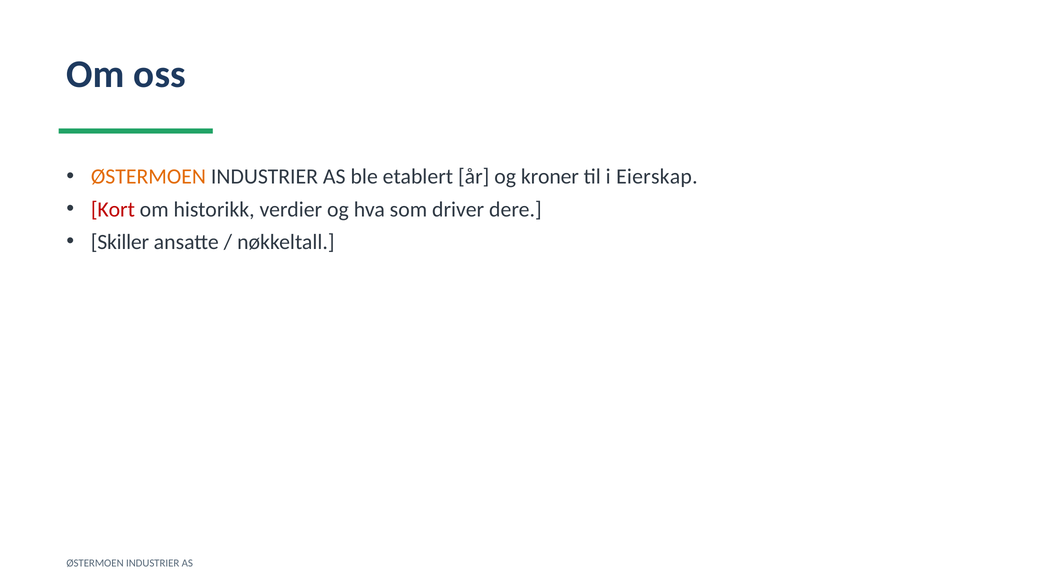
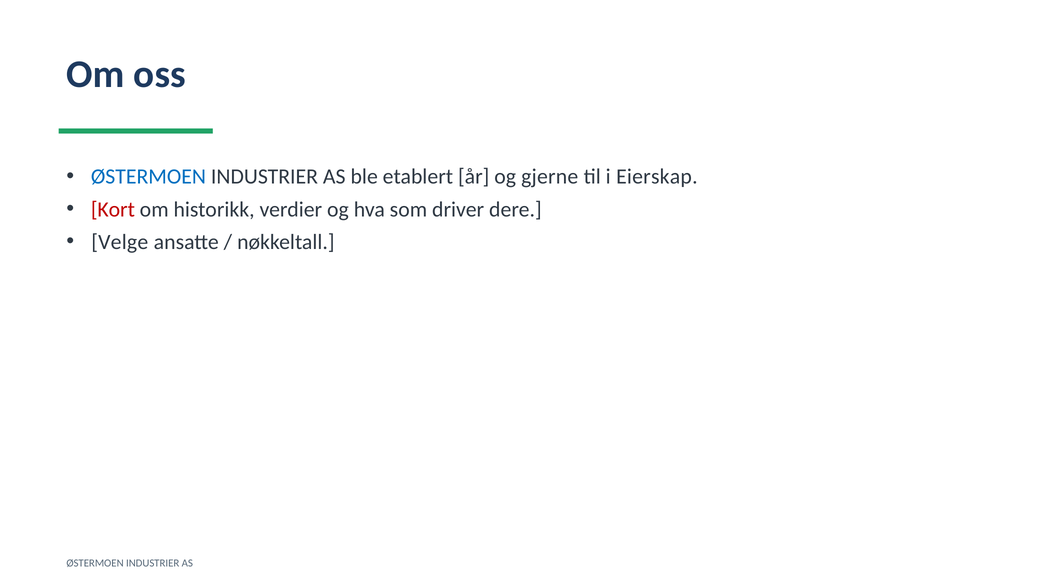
ØSTERMOEN colour: orange -> blue (148, 177)
kroner: kroner -> gjerne (550, 177)
Skiller: Skiller -> Velge (120, 242)
